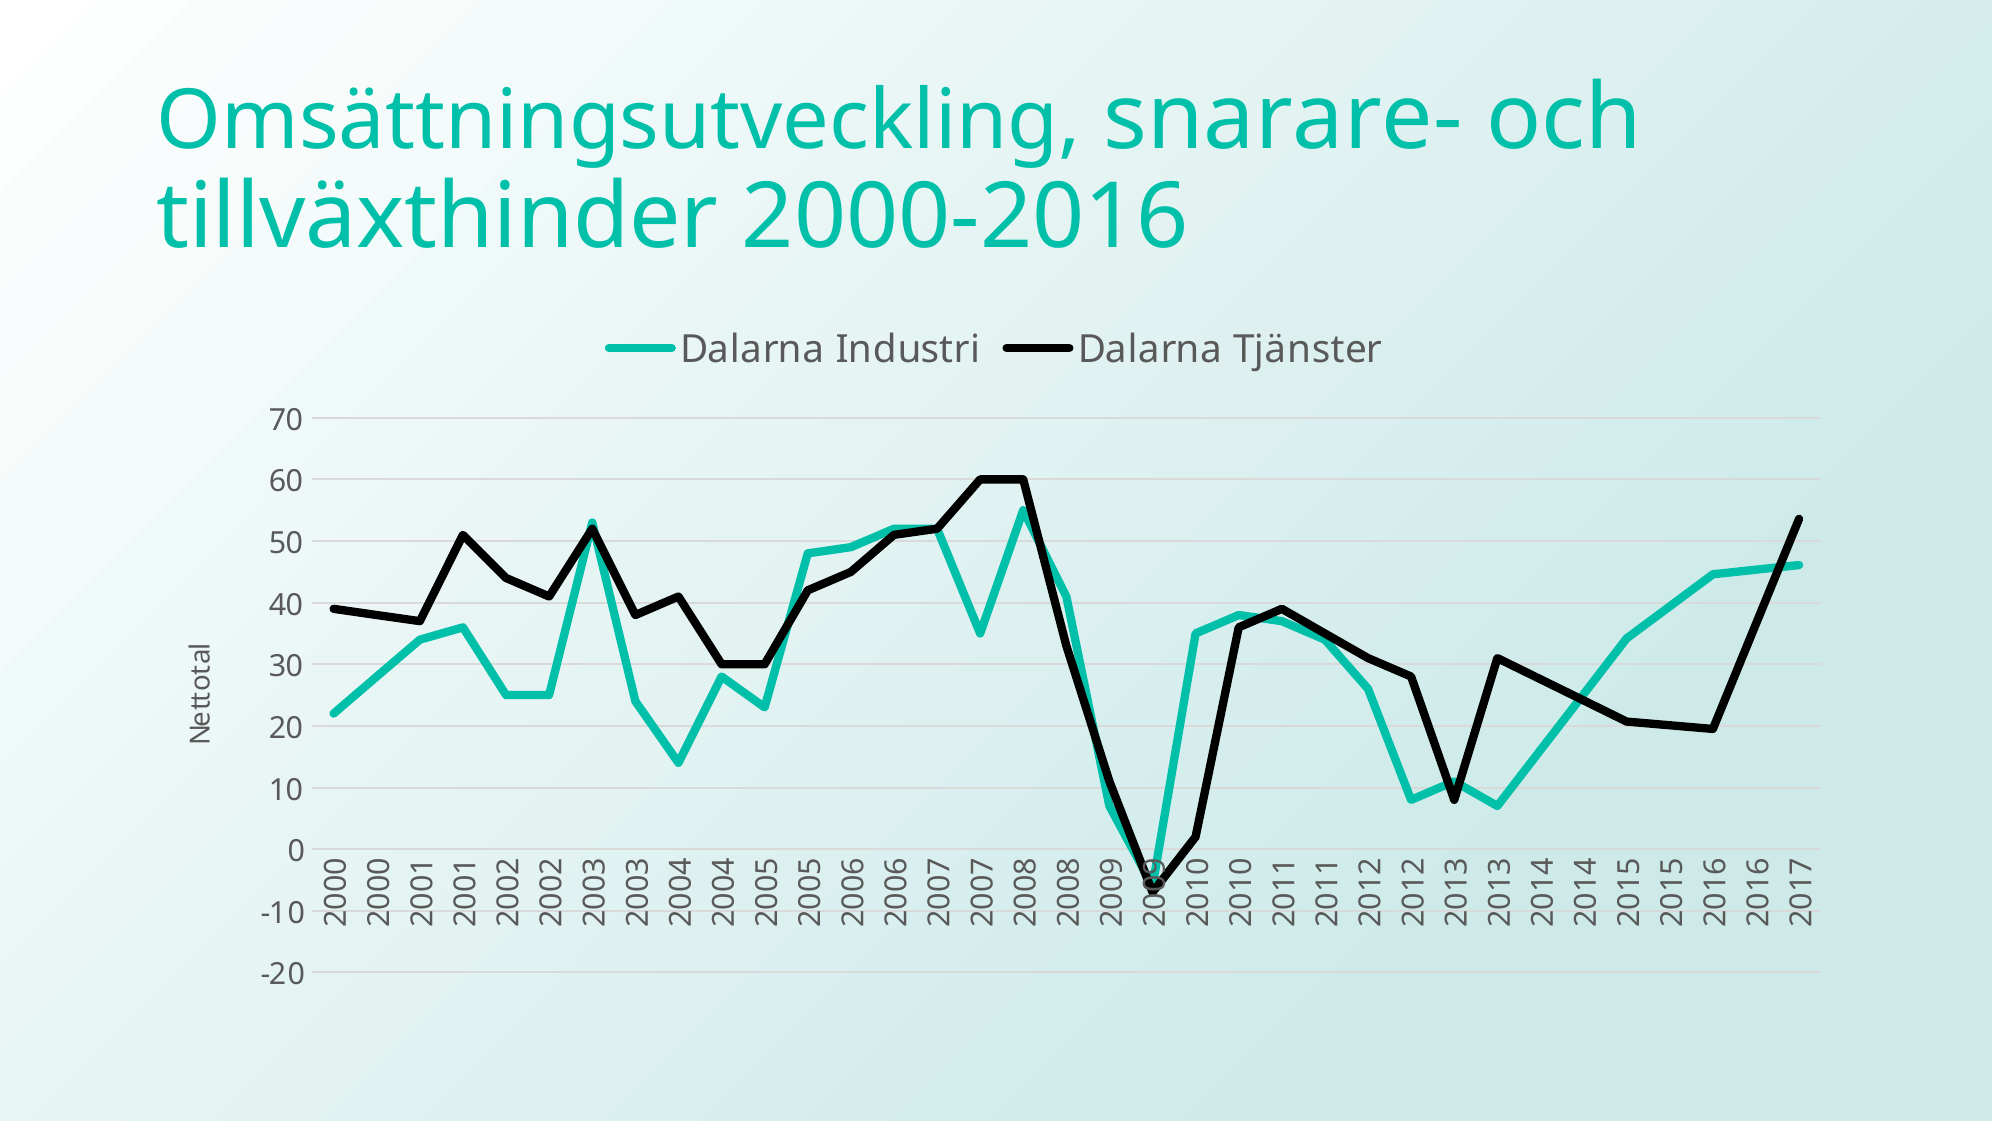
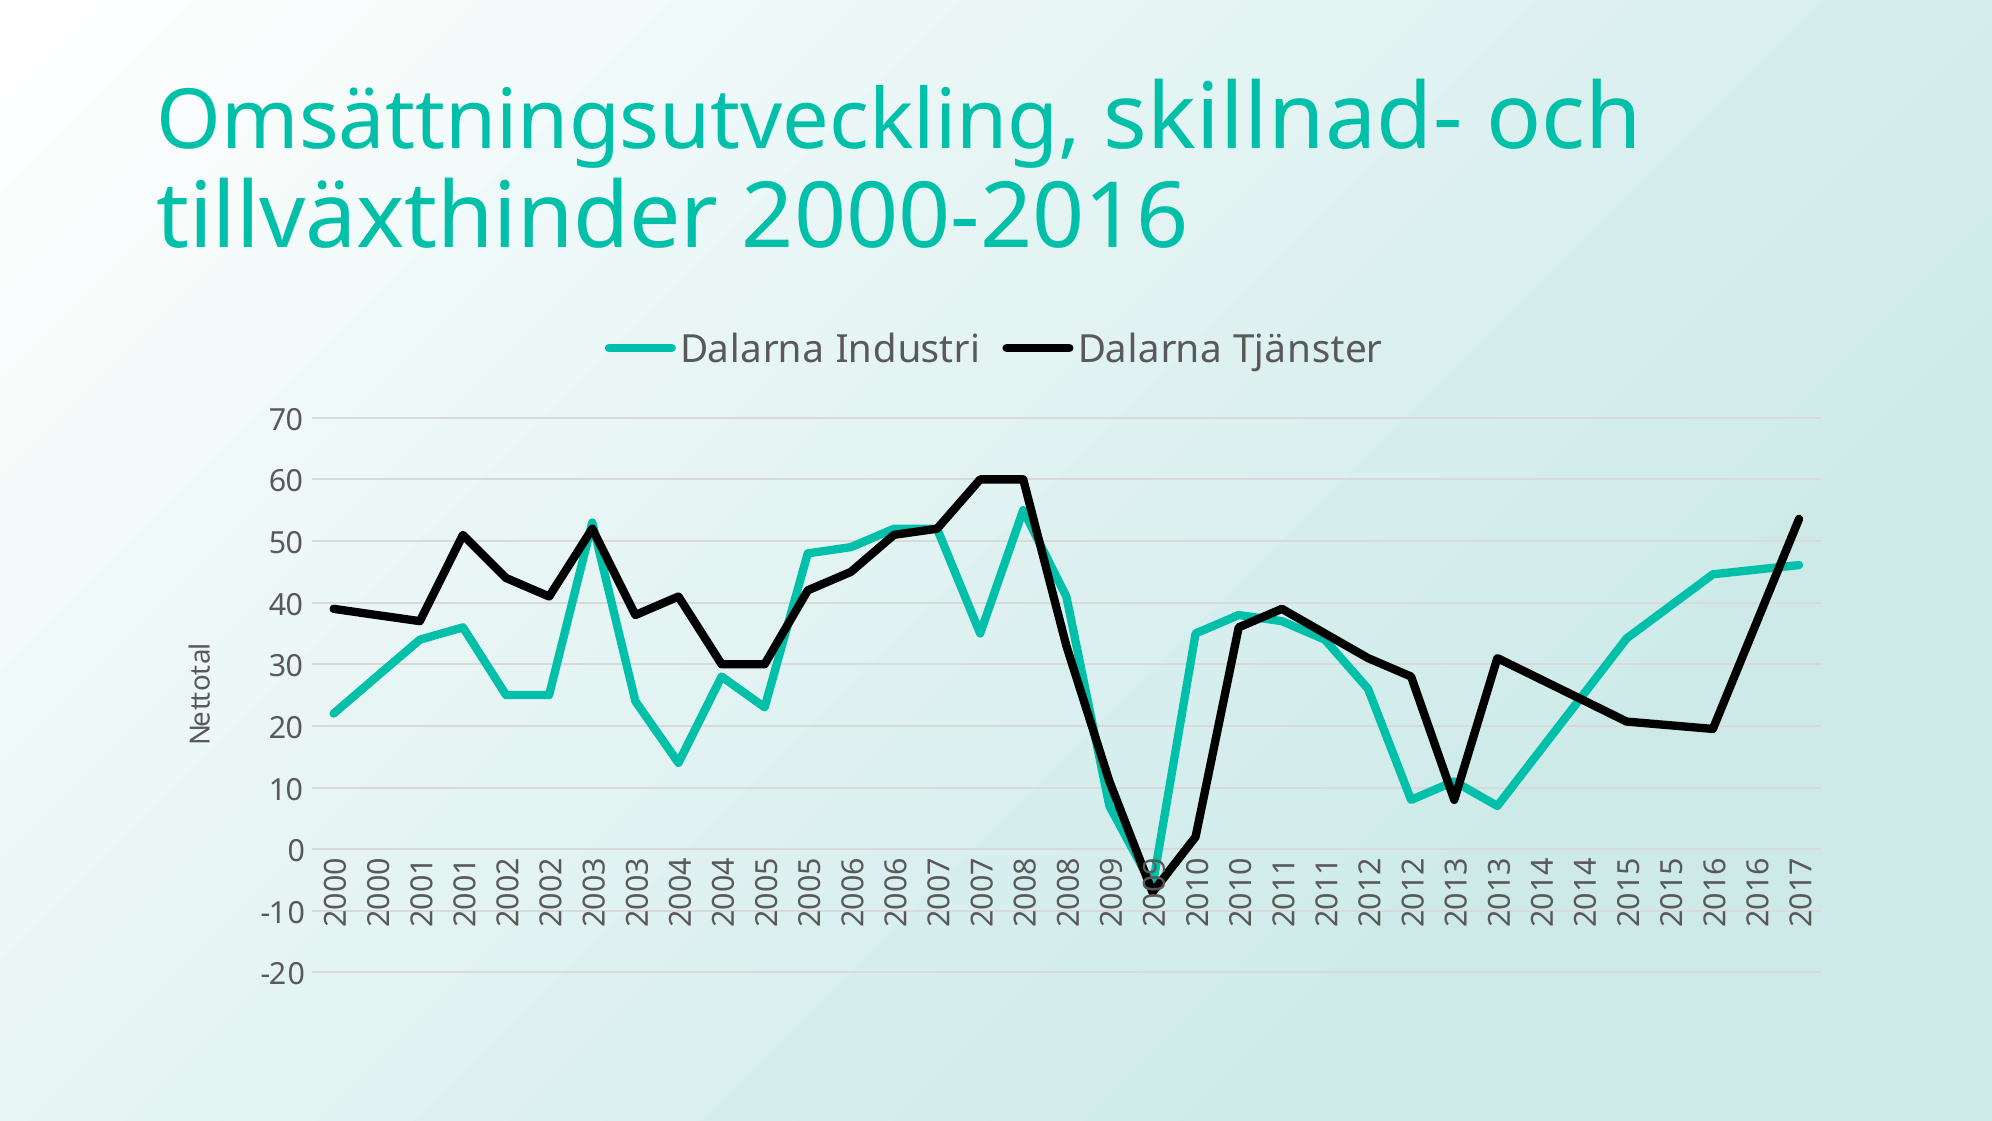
snarare-: snarare- -> skillnad- (1283, 118)
